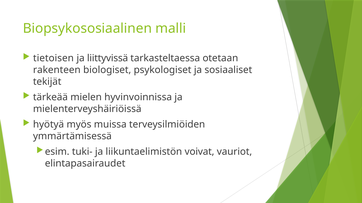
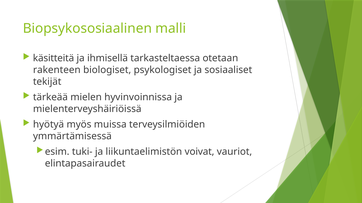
tietoisen: tietoisen -> käsitteitä (54, 58)
liittyvissä: liittyvissä -> ihmisellä (108, 58)
